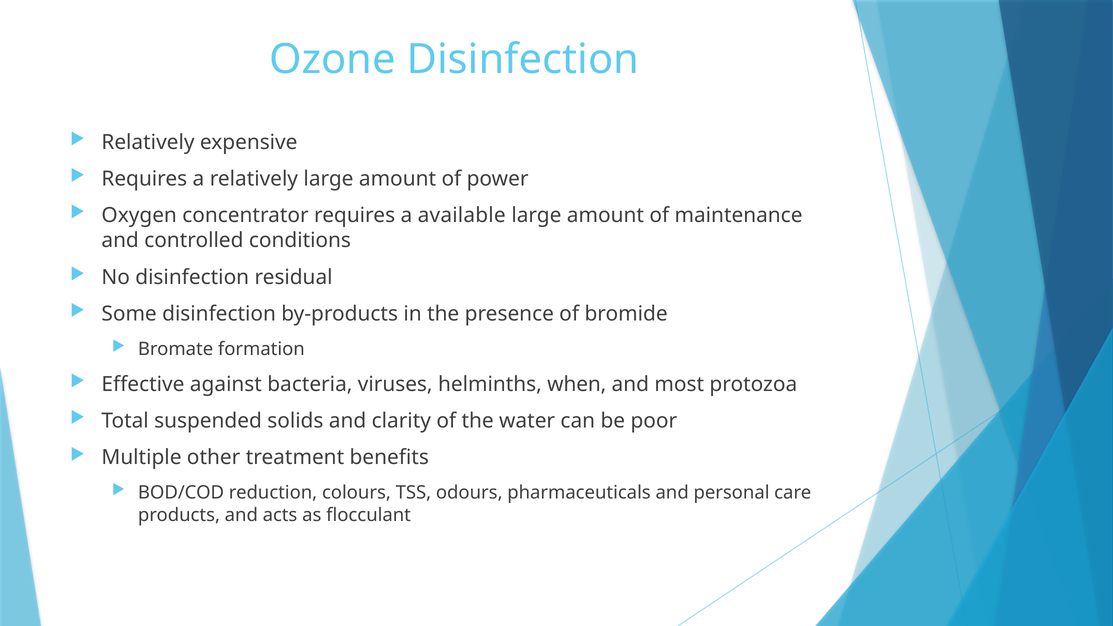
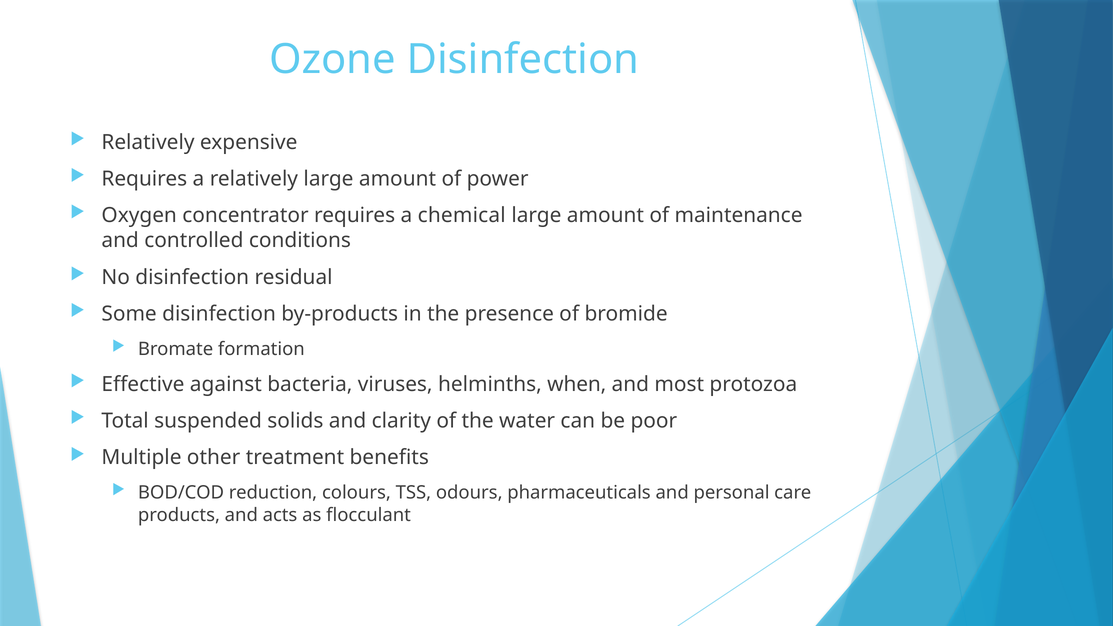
available: available -> chemical (462, 216)
